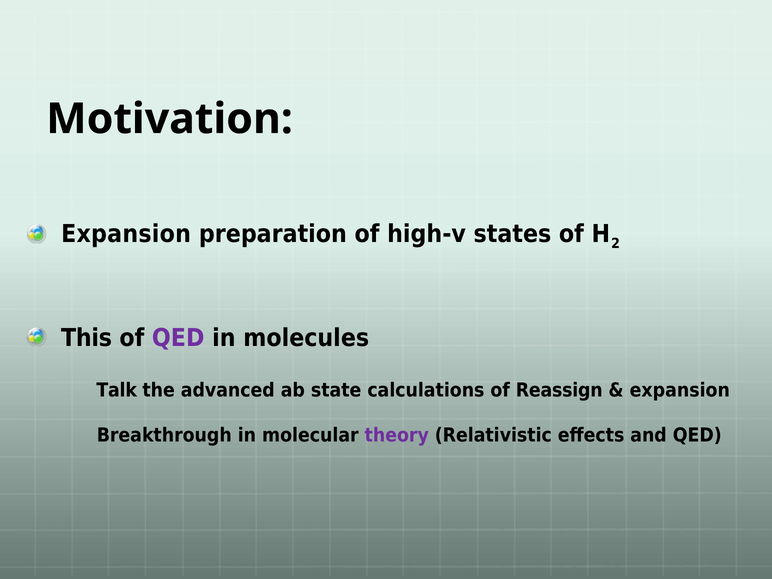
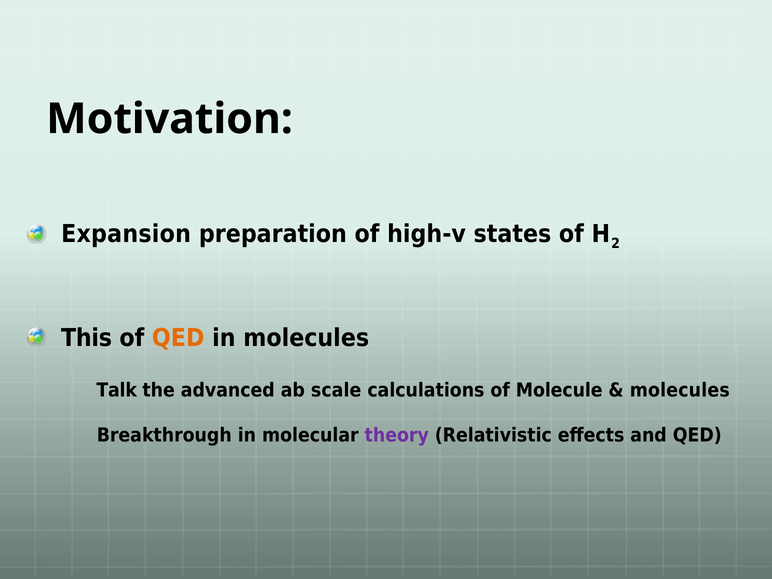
QED colour: purple -> orange (178, 338)
state: state -> scale (336, 390)
Reassign: Reassign -> Molecule (559, 390)
expansion: expansion -> molecules (680, 390)
